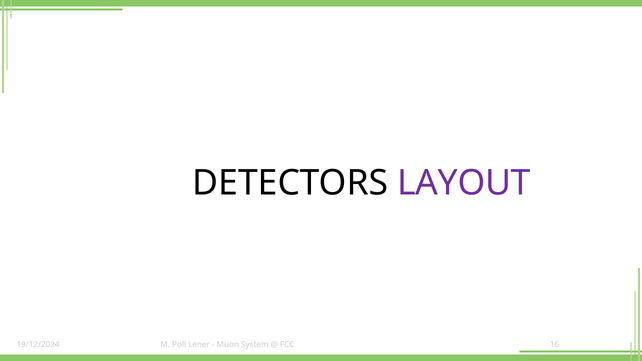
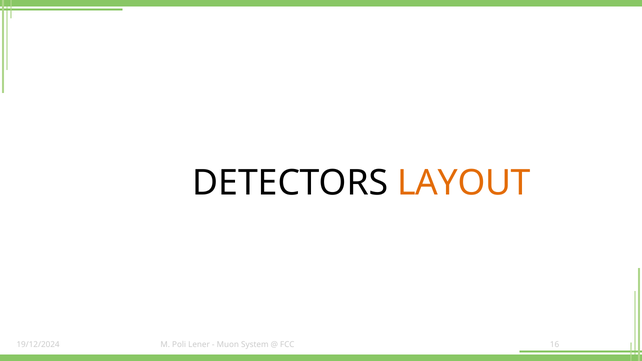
LAYOUT colour: purple -> orange (464, 183)
